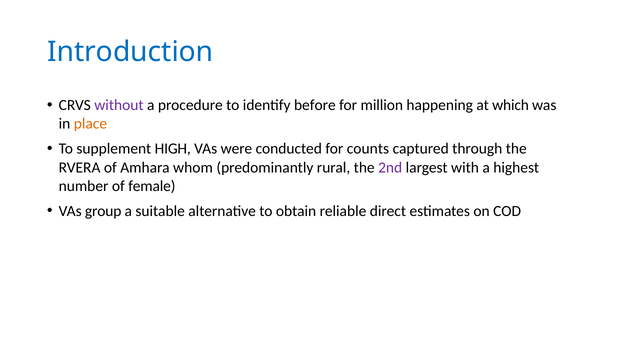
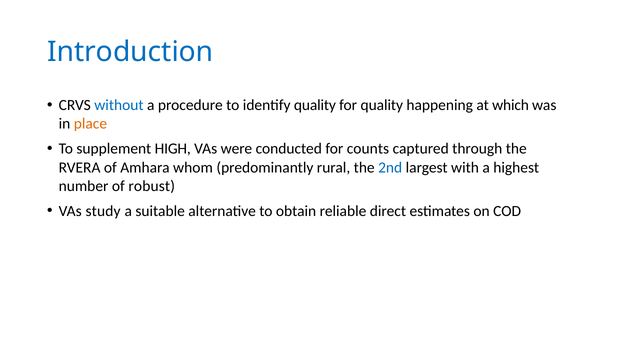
without colour: purple -> blue (119, 105)
identify before: before -> quality (315, 105)
for million: million -> quality (382, 105)
2nd colour: purple -> blue (390, 167)
female: female -> robust (152, 186)
group: group -> study (103, 211)
